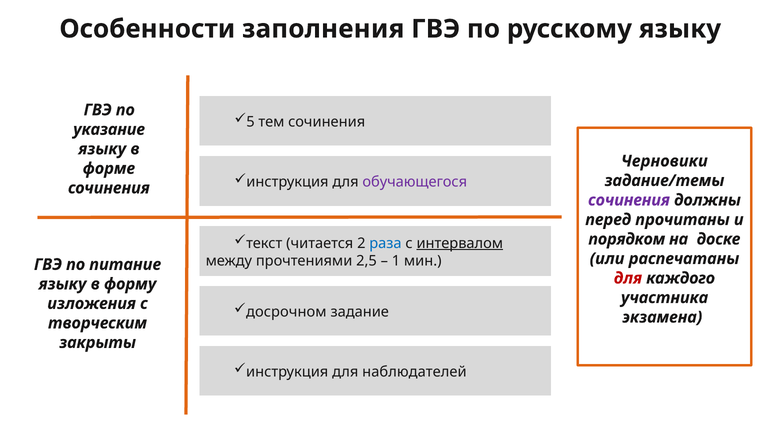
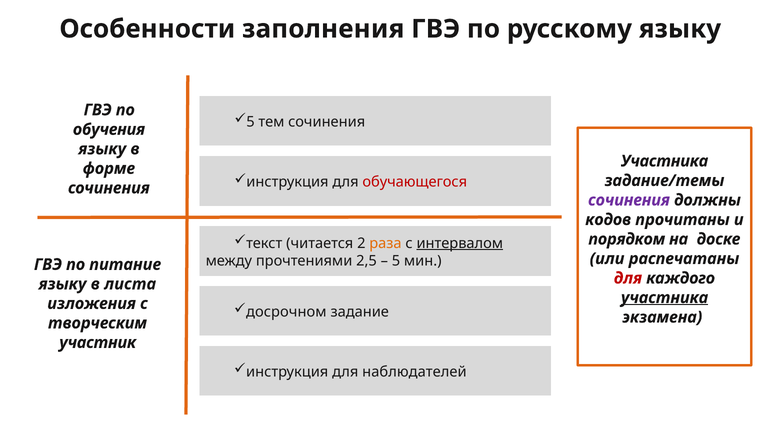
указание: указание -> обучения (109, 130)
Черновики: Черновики -> Участника (665, 161)
обучающегося colour: purple -> red (415, 182)
перед: перед -> кодов (608, 220)
раза colour: blue -> orange (385, 243)
1: 1 -> 5 (396, 261)
форму: форму -> листа (130, 284)
участника underline: none -> present (664, 298)
закрыты: закрыты -> участник (98, 343)
